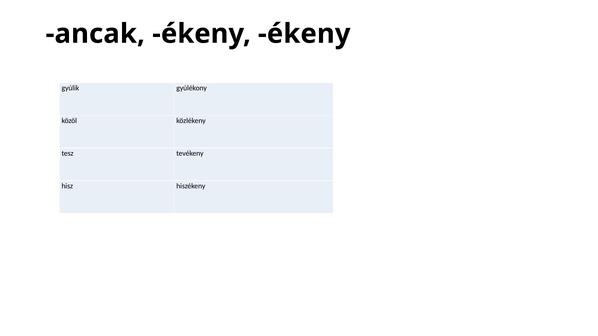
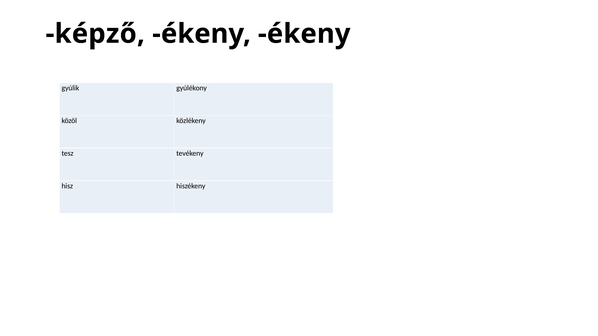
ancak: ancak -> képző (95, 34)
